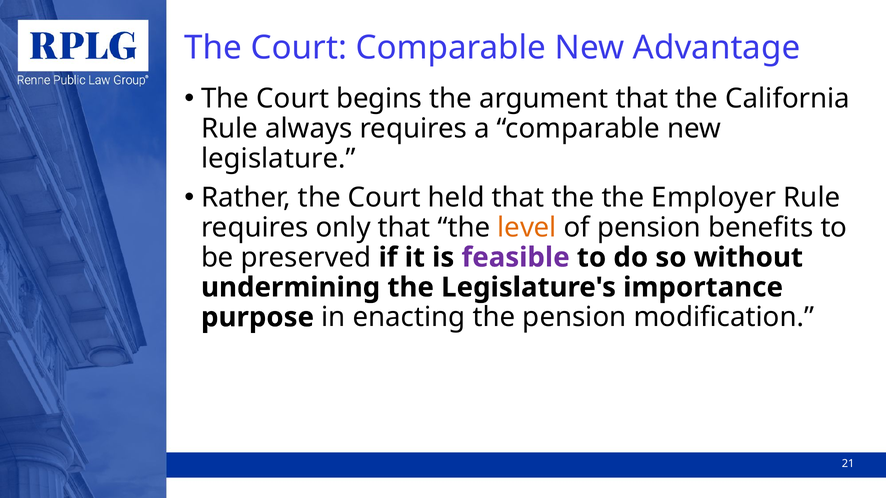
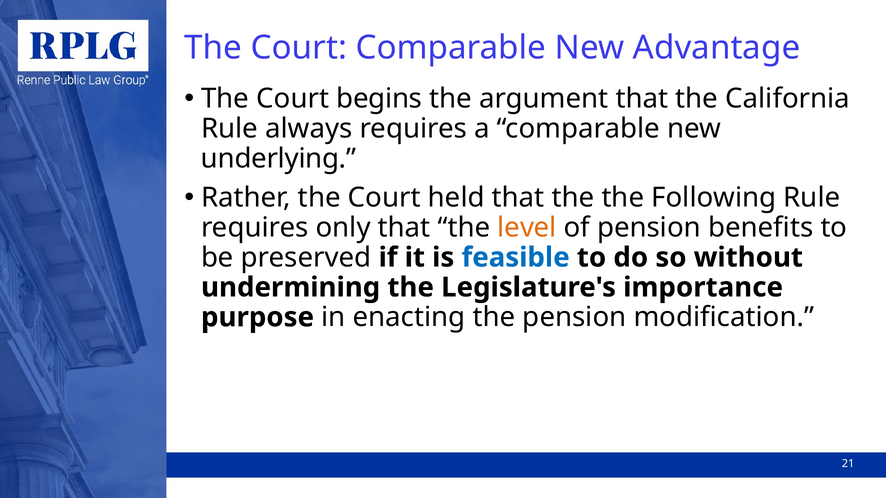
legislature: legislature -> underlying (278, 159)
Employer: Employer -> Following (714, 198)
feasible colour: purple -> blue (516, 258)
